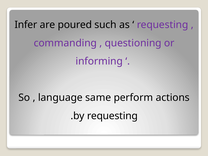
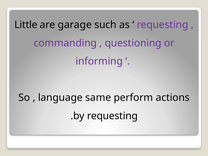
Infer: Infer -> Little (26, 25)
poured: poured -> garage (75, 25)
